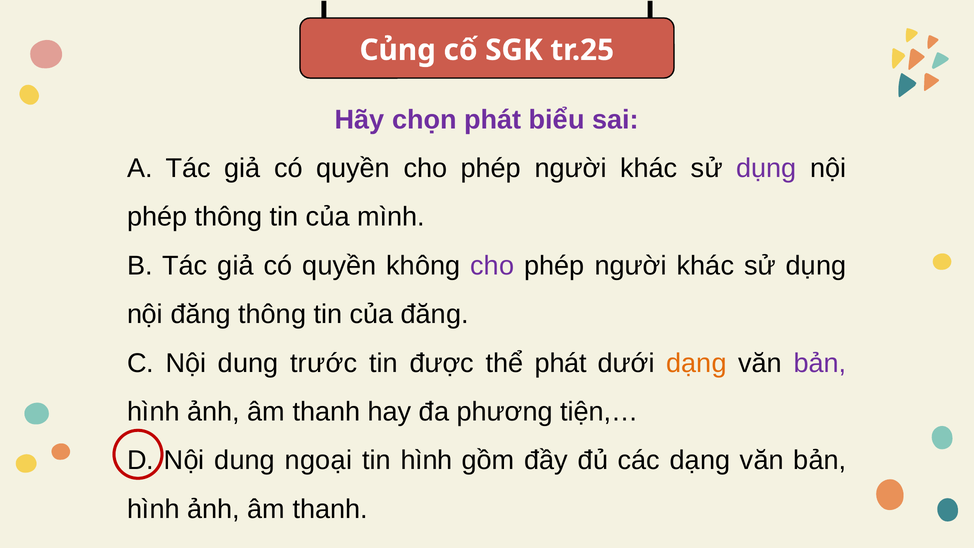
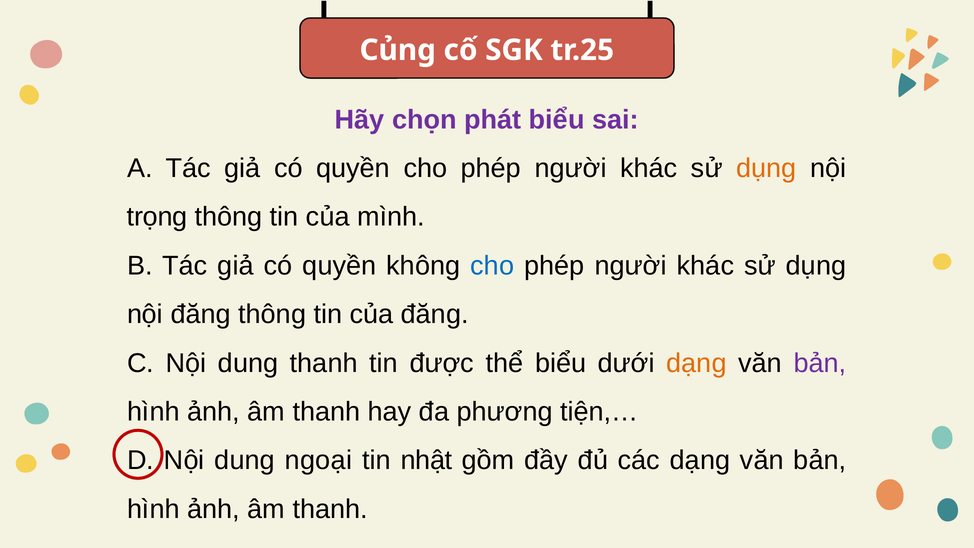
dụng colour: purple -> orange (766, 168)
phép: phép -> trọng (157, 217)
cho colour: purple -> blue (492, 266)
dung trước: trước -> thanh (324, 363)
thể phát: phát -> biểu (561, 363)
tin hình: hình -> nhật (426, 460)
